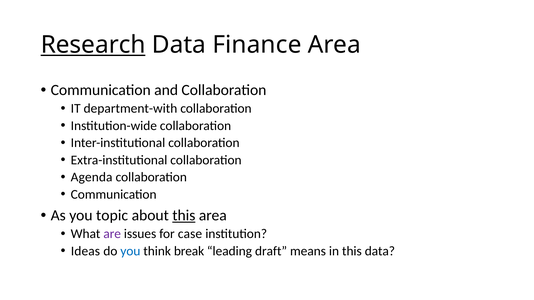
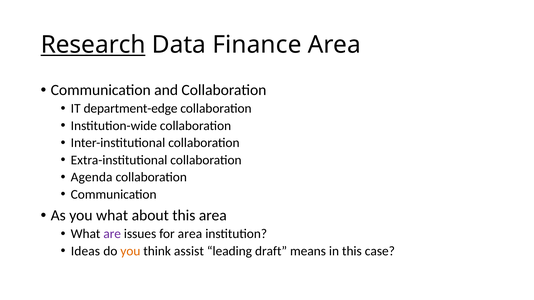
department-with: department-with -> department-edge (131, 109)
you topic: topic -> what (112, 216)
this underline: present -> none (184, 216)
for case: case -> area (190, 234)
you colour: blue -> orange (130, 251)
break: break -> assist (189, 251)
this data: data -> case (380, 251)
